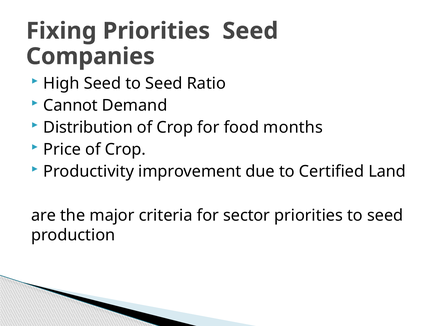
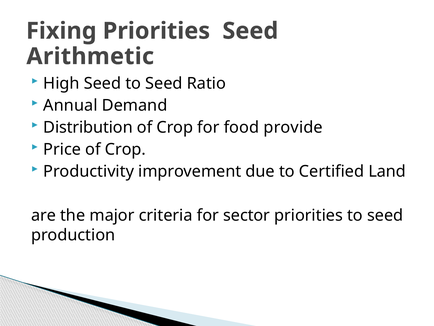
Companies: Companies -> Arithmetic (90, 56)
Cannot: Cannot -> Annual (70, 105)
months: months -> provide (293, 127)
